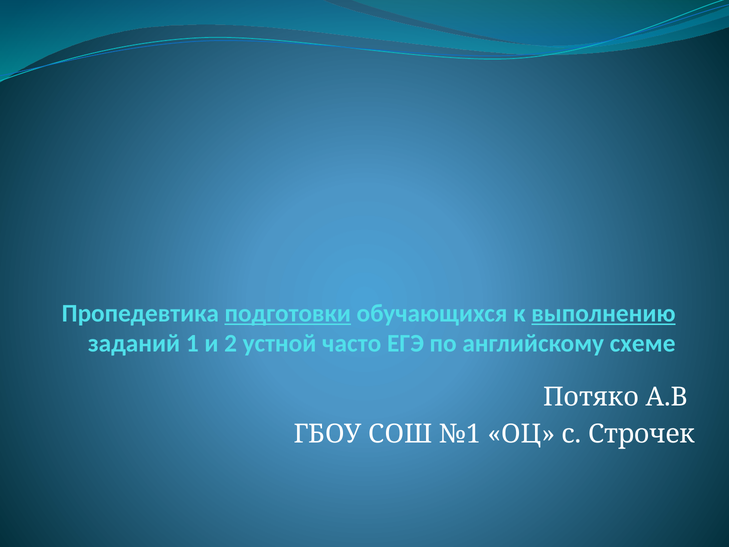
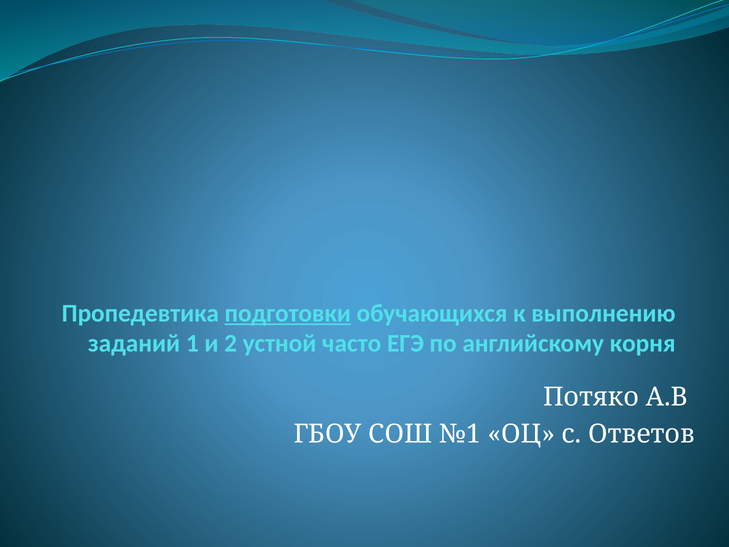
выполнению underline: present -> none (603, 313)
схеме: схеме -> корня (643, 343)
Строчек: Строчек -> Ответов (641, 434)
